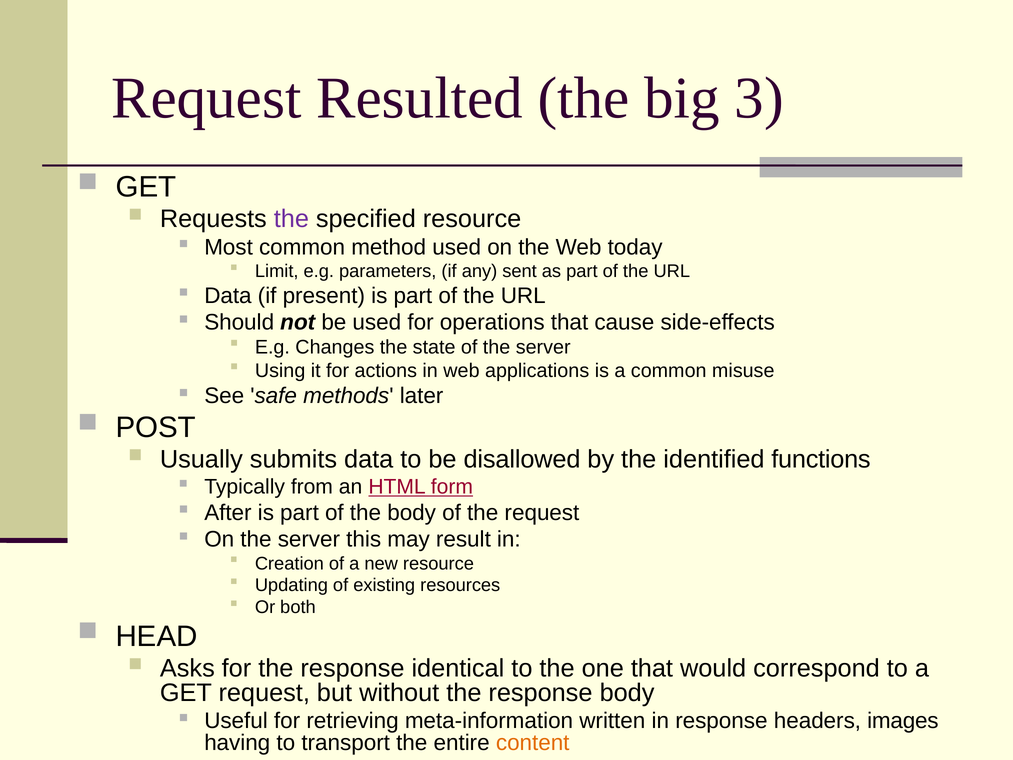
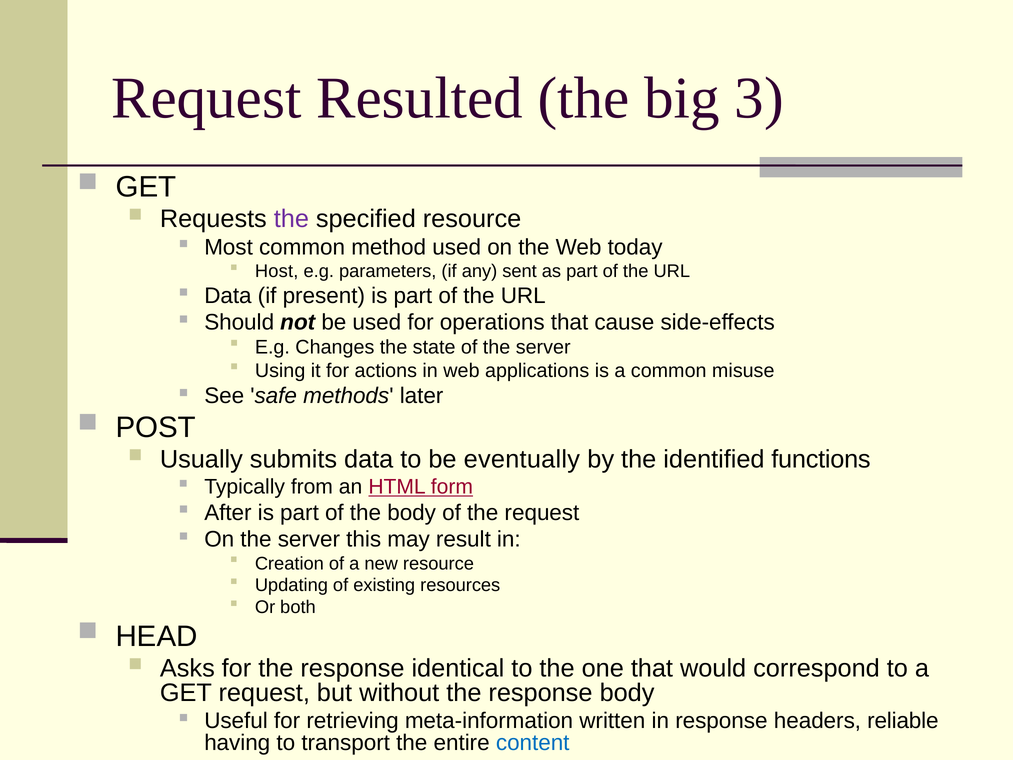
Limit: Limit -> Host (277, 271)
disallowed: disallowed -> eventually (522, 459)
images: images -> reliable (903, 721)
content colour: orange -> blue (533, 742)
